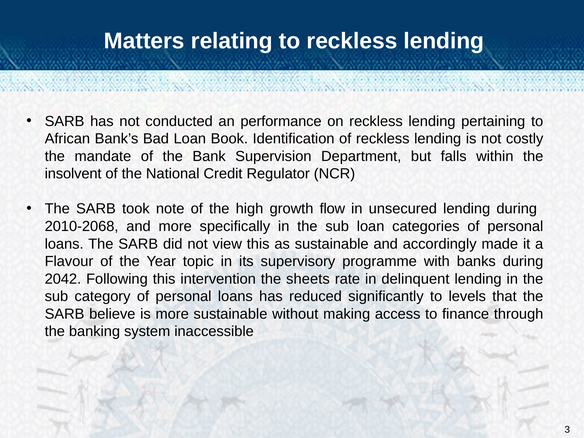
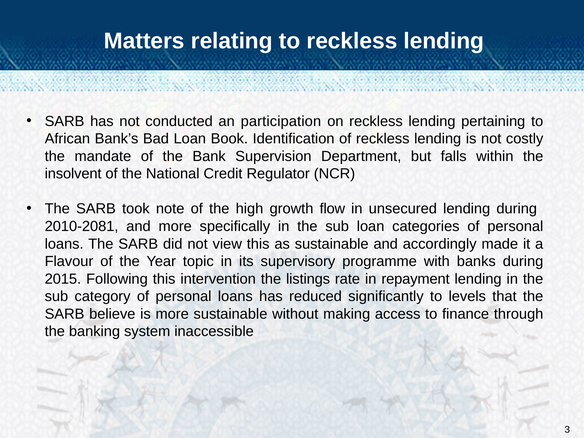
performance: performance -> participation (281, 121)
2010-2068: 2010-2068 -> 2010-2081 (82, 226)
2042: 2042 -> 2015 (63, 279)
sheets: sheets -> listings (308, 279)
delinquent: delinquent -> repayment (416, 279)
